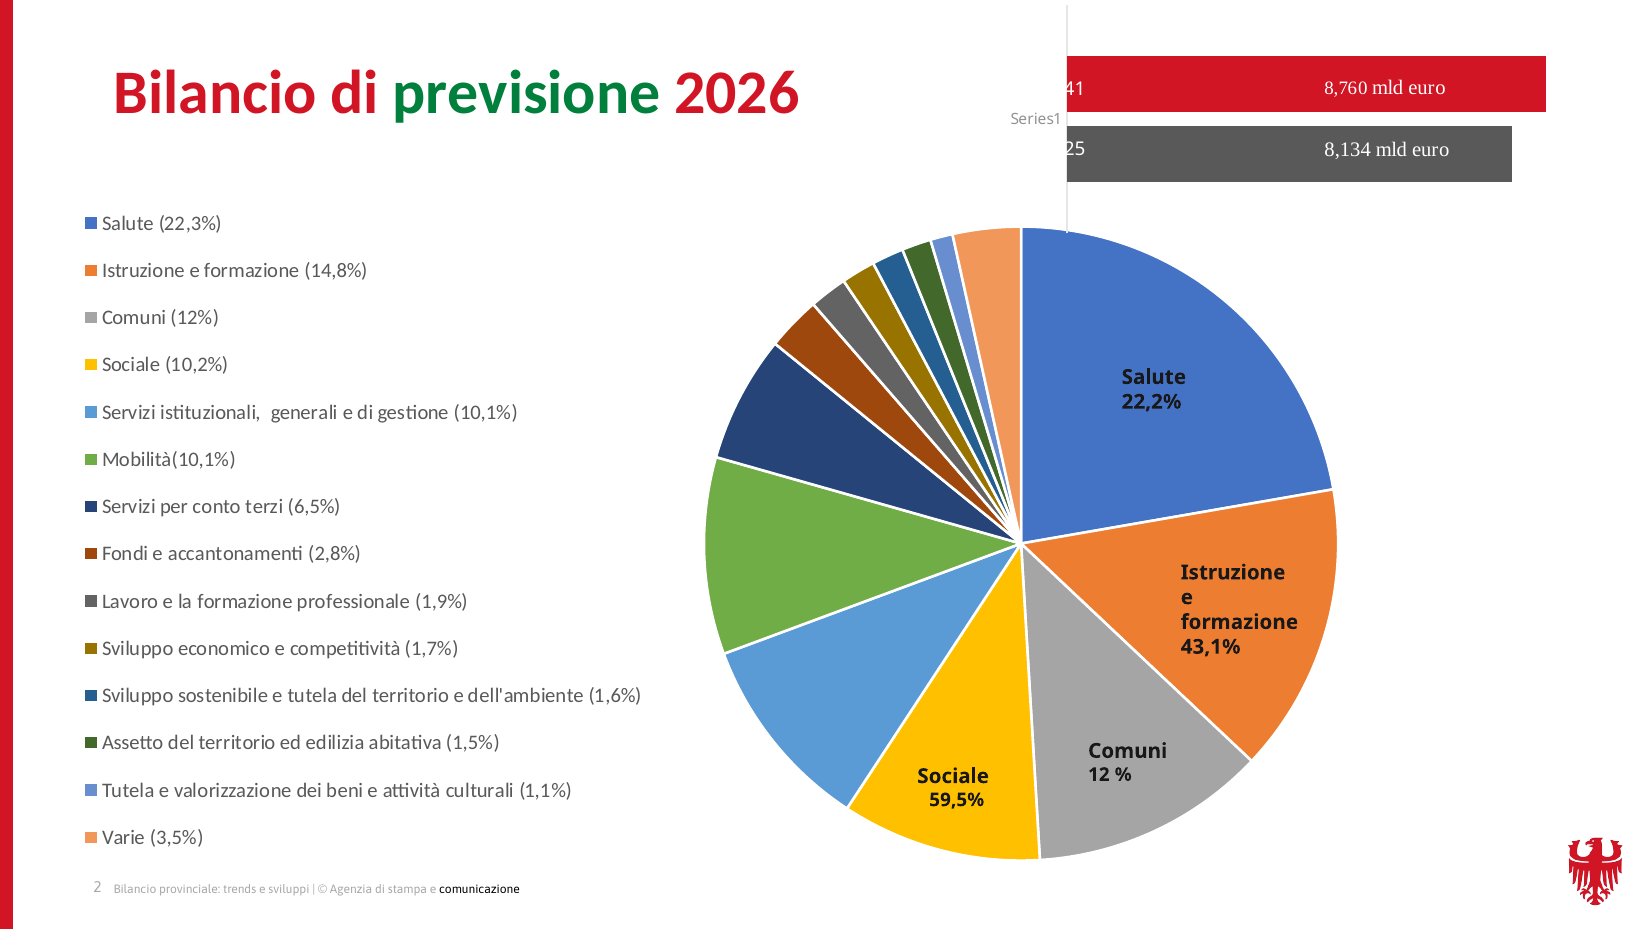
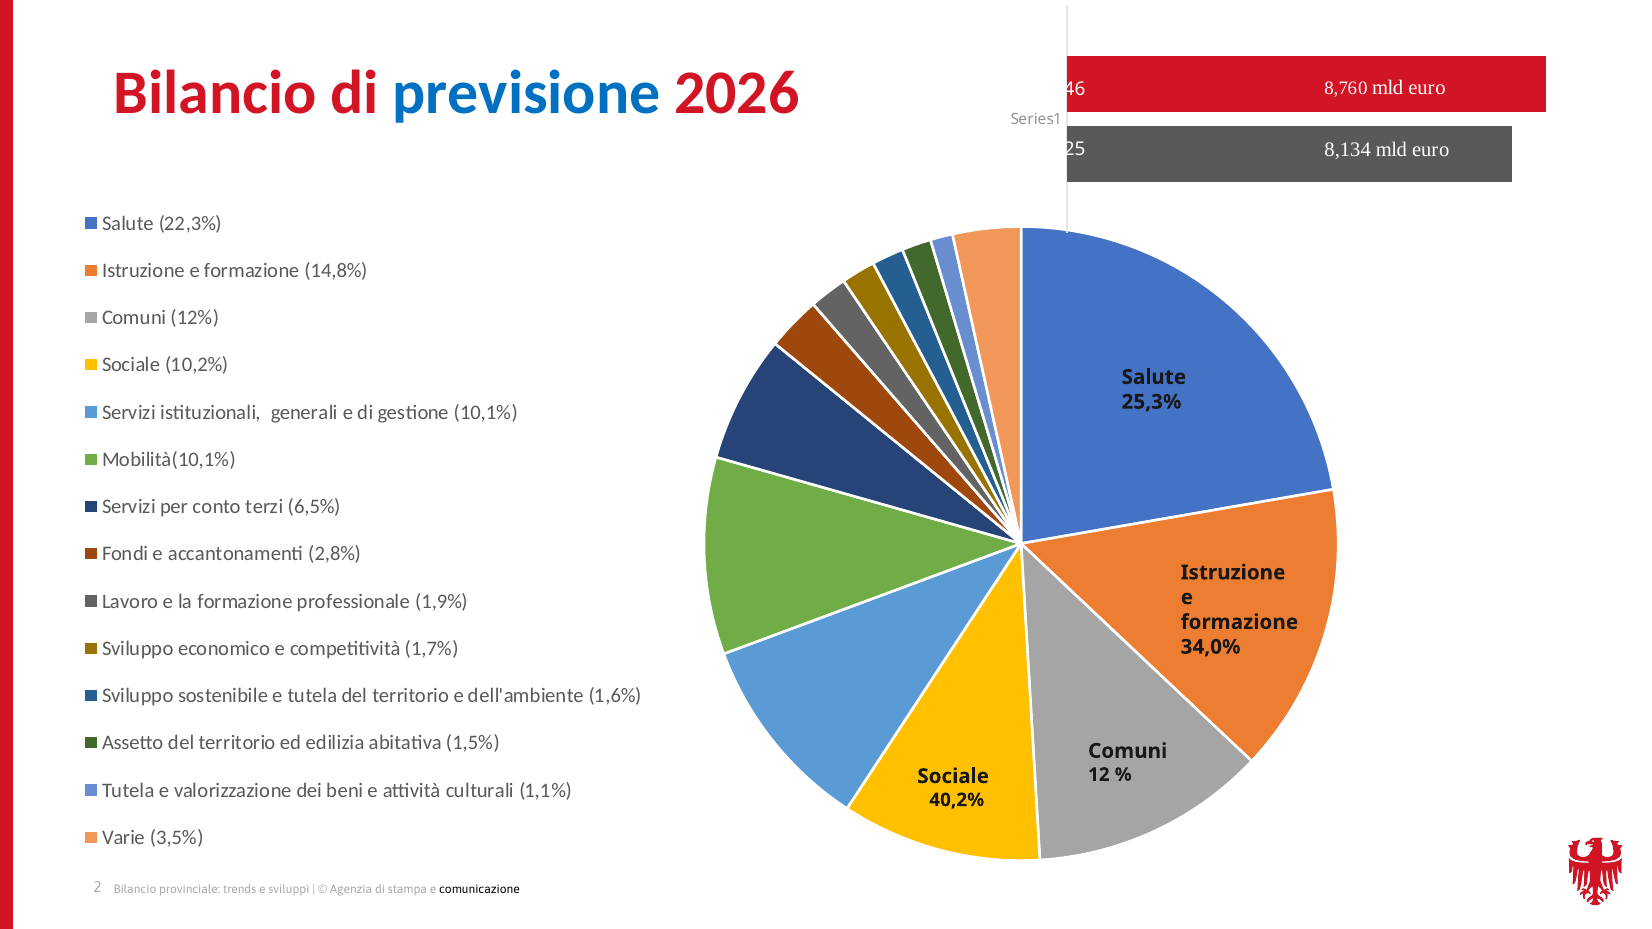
previsione colour: green -> blue (527, 93)
2041: 2041 -> 2046 (1064, 89)
22,2%: 22,2% -> 25,3% (1152, 402)
43,1%: 43,1% -> 34,0% (1211, 647)
59,5%: 59,5% -> 40,2% (957, 800)
